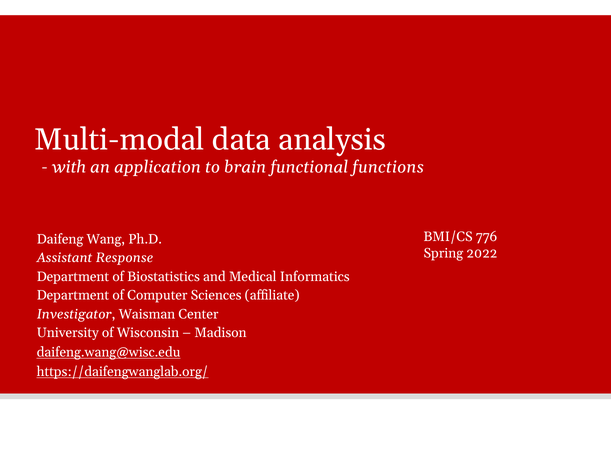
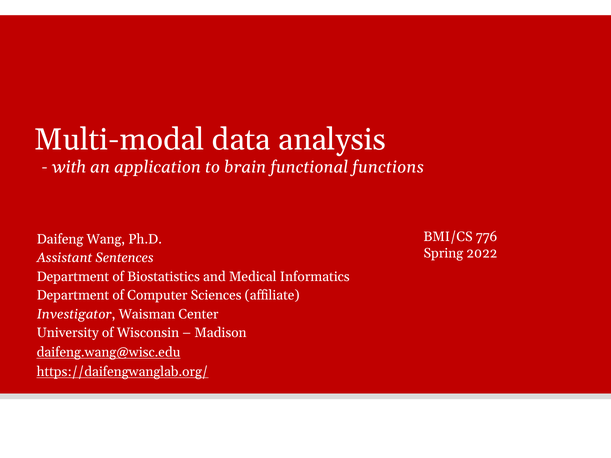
Response: Response -> Sentences (125, 258)
